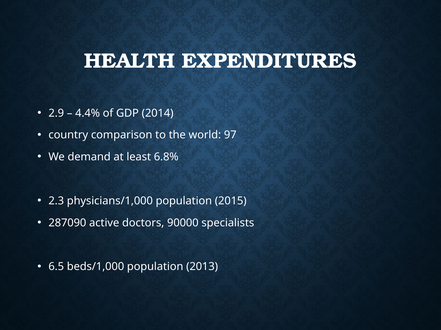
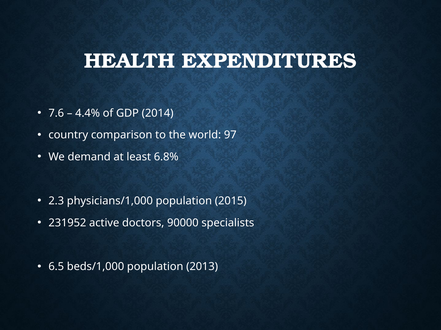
2.9: 2.9 -> 7.6 (56, 113)
287090: 287090 -> 231952 (67, 223)
